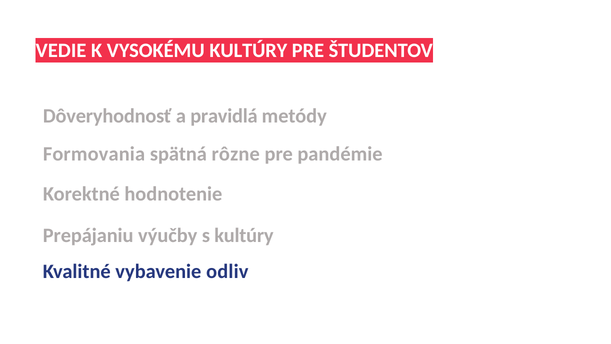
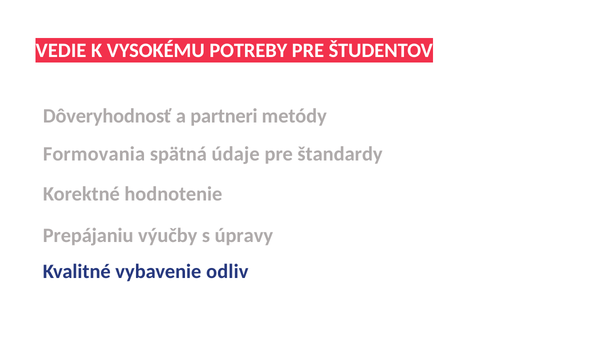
VYSOKÉMU KULTÚRY: KULTÚRY -> POTREBY (248, 50)
pravidlá: pravidlá -> partneri (224, 116)
rôzne: rôzne -> údaje (236, 154)
pandémie: pandémie -> štandardy (340, 154)
s kultúry: kultúry -> úpravy (244, 235)
